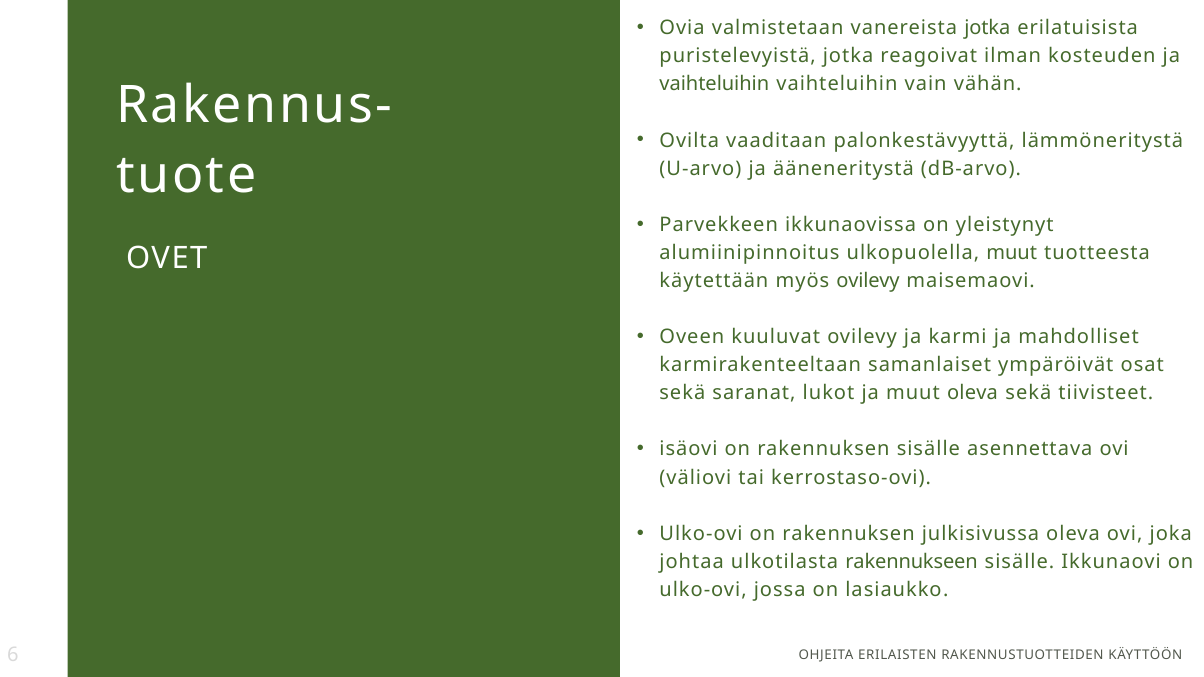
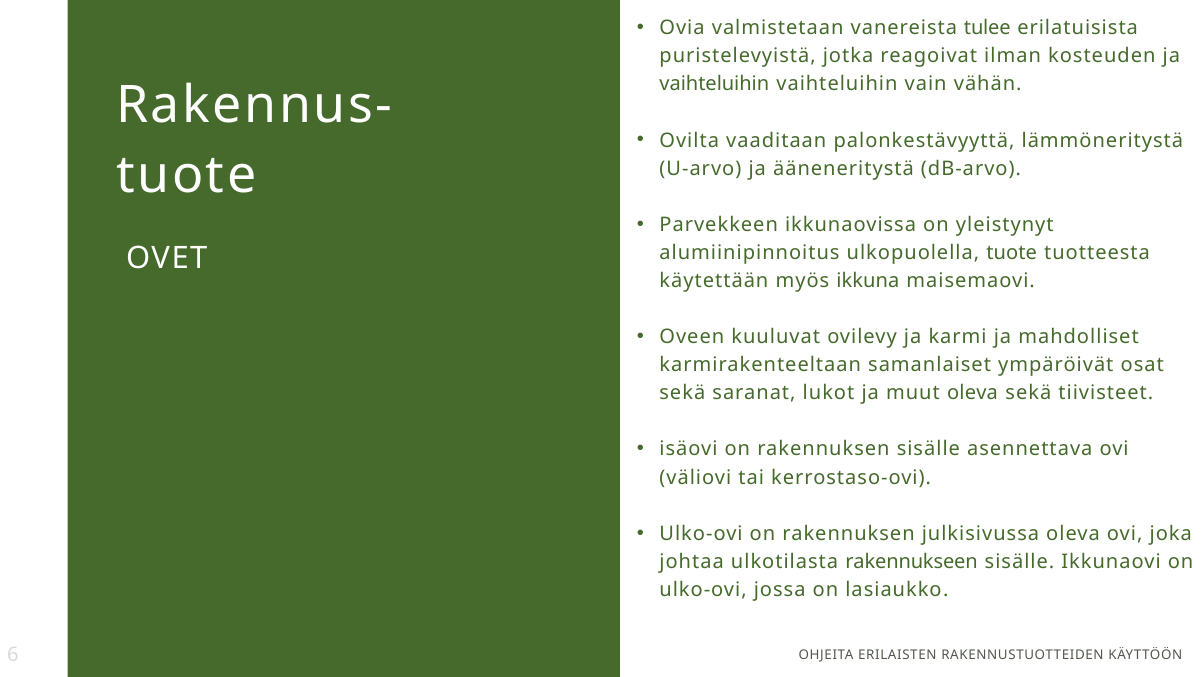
vanereista jotka: jotka -> tulee (987, 28)
ulkopuolella muut: muut -> tuote (1012, 253)
myös ovilevy: ovilevy -> ikkuna (868, 281)
